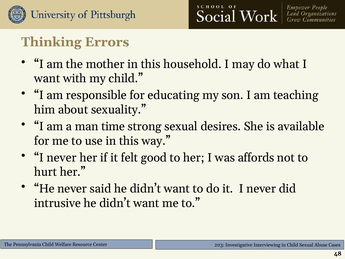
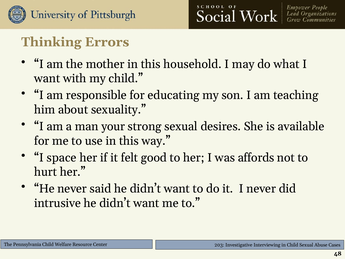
time: time -> your (113, 126)
never: never -> space (62, 157)
